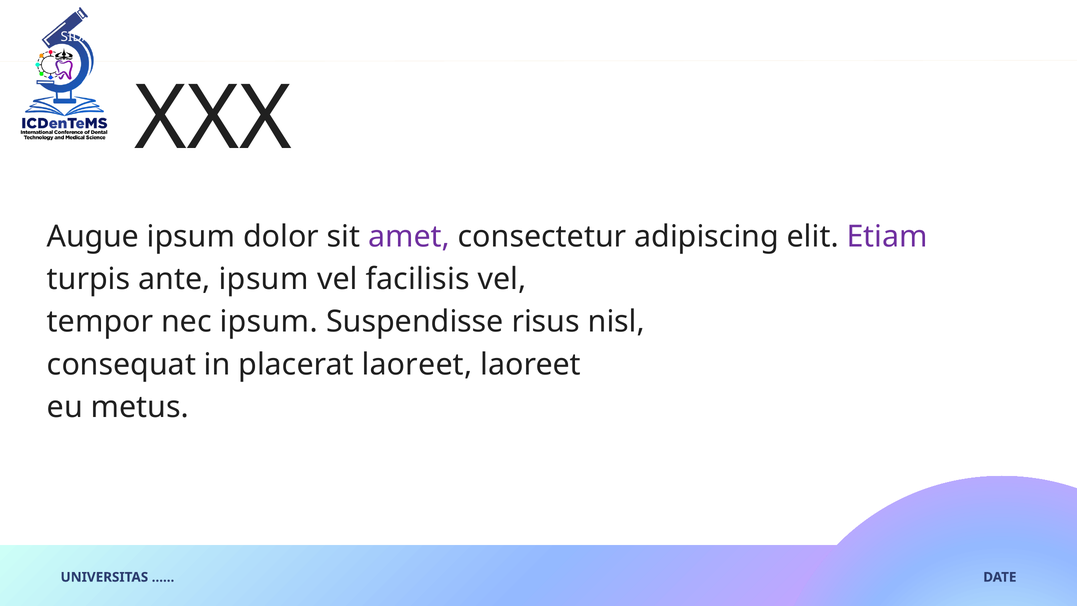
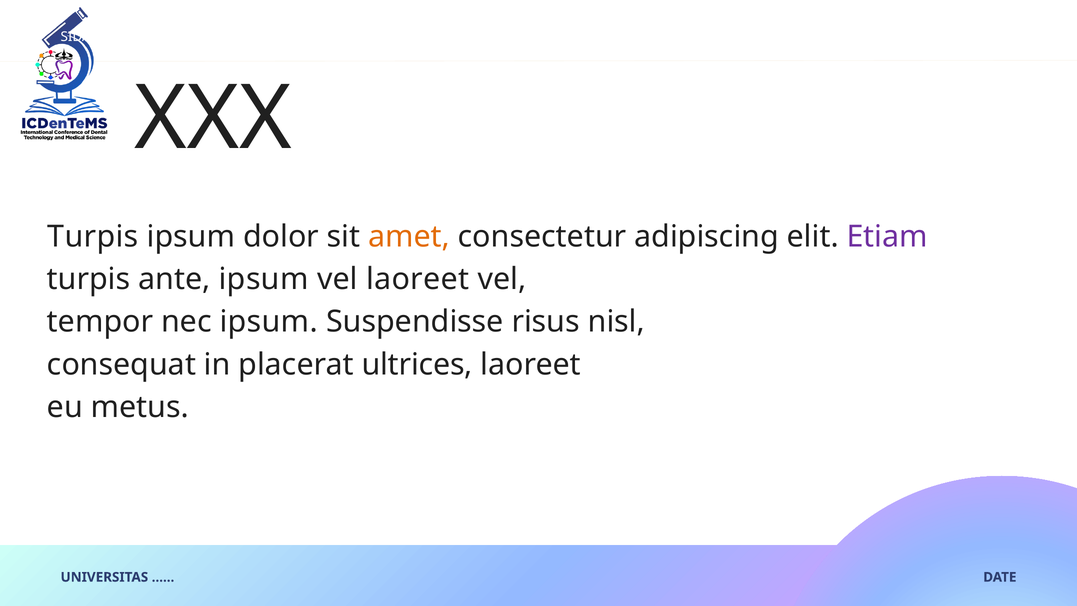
Augue: Augue -> Turpis (93, 237)
amet colour: purple -> orange (409, 237)
vel facilisis: facilisis -> laoreet (418, 279)
placerat laoreet: laoreet -> ultrices (417, 364)
